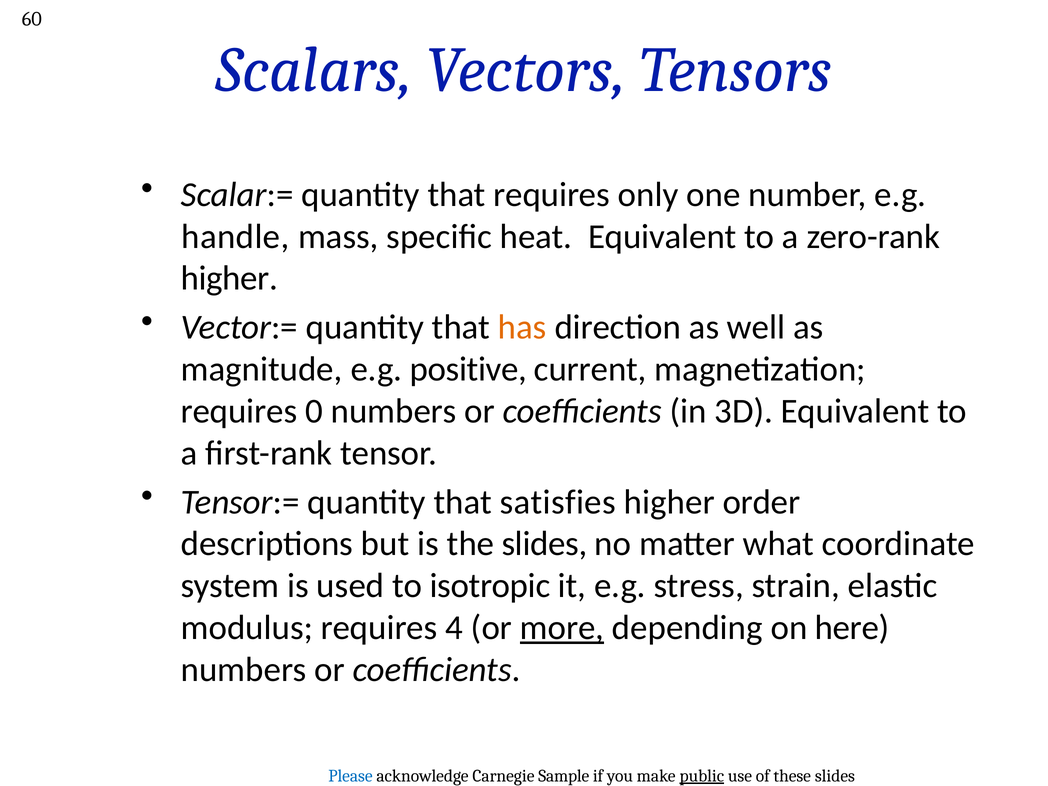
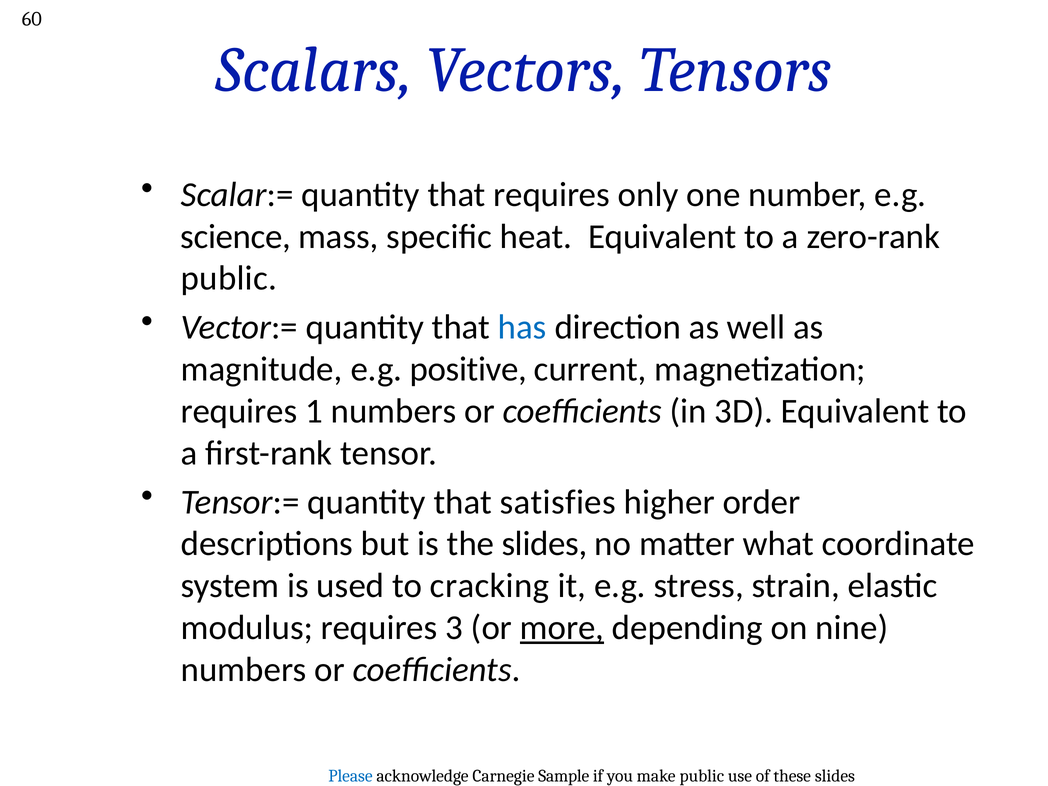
handle: handle -> science (236, 237)
higher: higher -> public (229, 278)
has colour: orange -> blue (522, 327)
0: 0 -> 1 (314, 411)
isotropic: isotropic -> cracking (490, 586)
4: 4 -> 3 (454, 628)
here: here -> nine (852, 628)
public underline: present -> none (702, 776)
